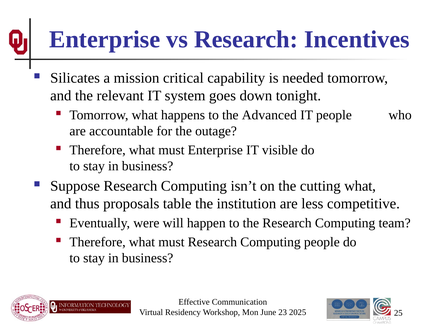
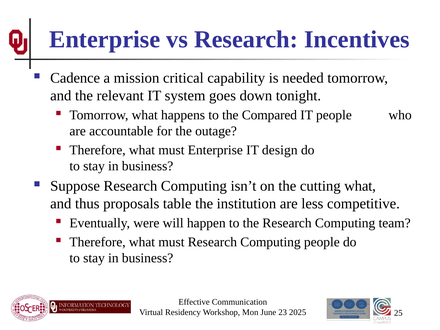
Silicates: Silicates -> Cadence (75, 78)
Advanced: Advanced -> Compared (269, 115)
visible: visible -> design (280, 150)
